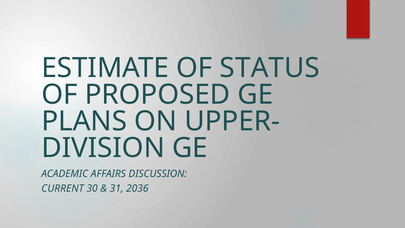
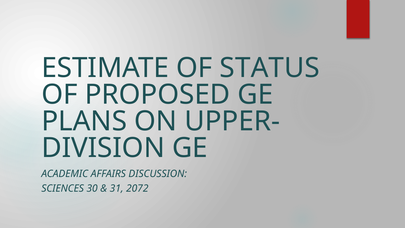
CURRENT: CURRENT -> SCIENCES (63, 188)
2036: 2036 -> 2072 (137, 188)
